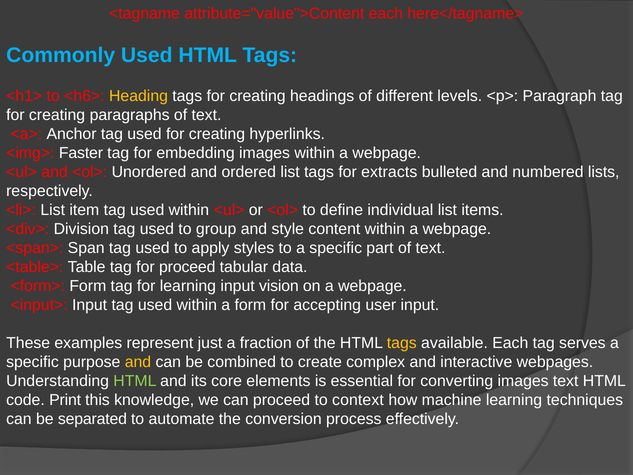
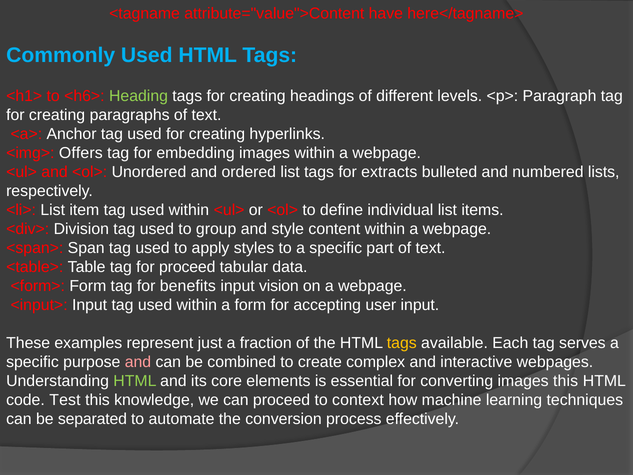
attribute="value">Content each: each -> have (386, 14)
Heading colour: yellow -> light green (139, 96)
Faster: Faster -> Offers (81, 153)
for learning: learning -> benefits (188, 286)
and colour: yellow -> pink (138, 362)
images text: text -> this (566, 381)
Print: Print -> Test (65, 400)
